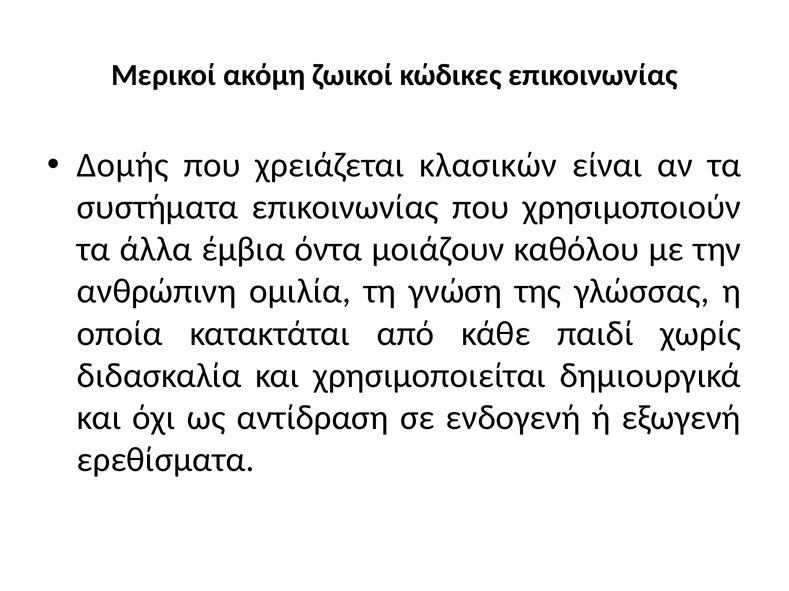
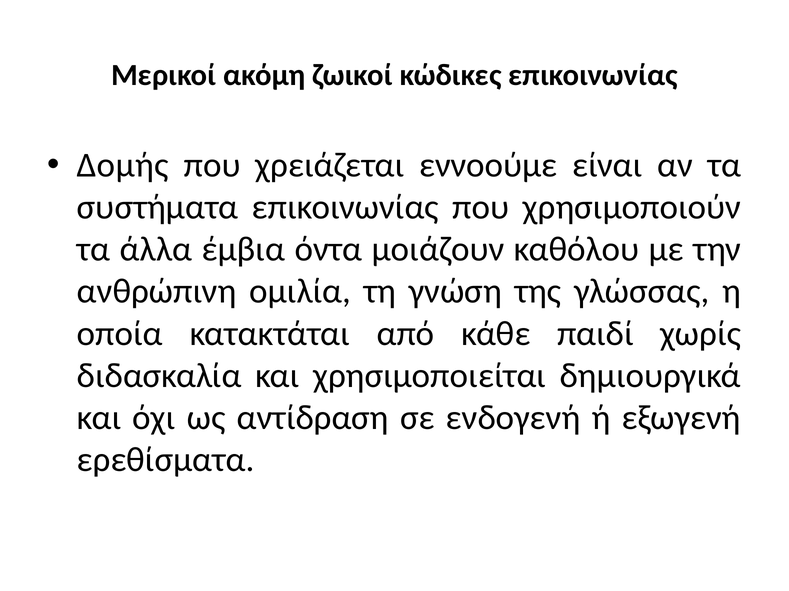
κλασικών: κλασικών -> εννοούμε (488, 166)
